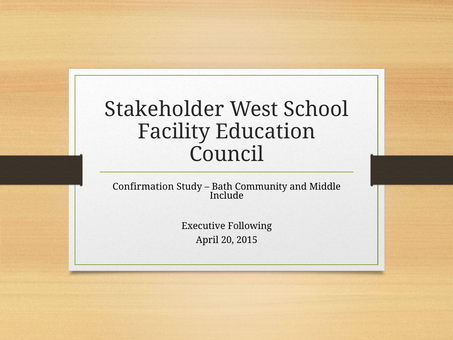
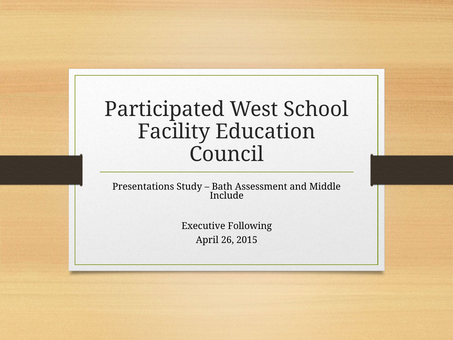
Stakeholder: Stakeholder -> Participated (165, 109)
Confirmation: Confirmation -> Presentations (143, 186)
Community: Community -> Assessment (261, 186)
20: 20 -> 26 (228, 240)
